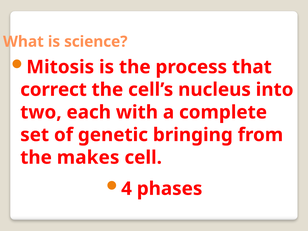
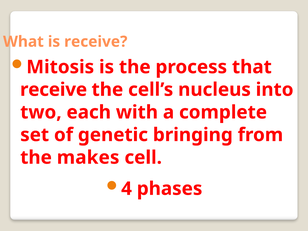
is science: science -> receive (96, 42)
correct: correct -> receive (54, 90)
